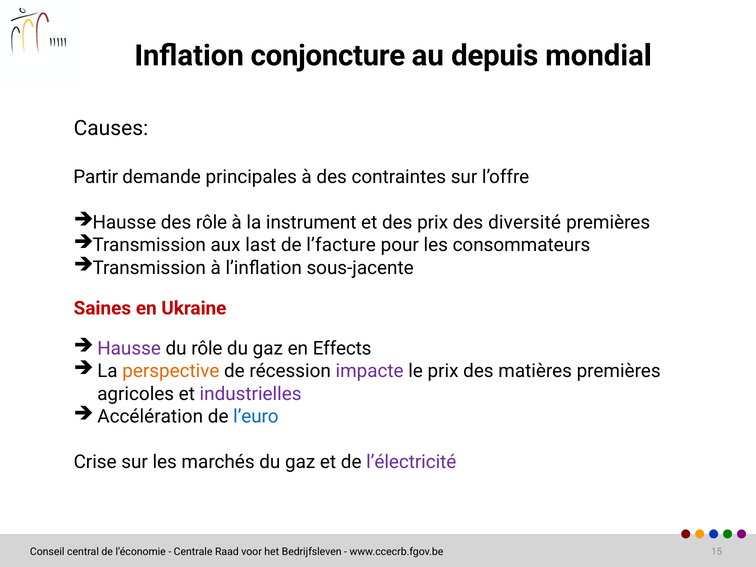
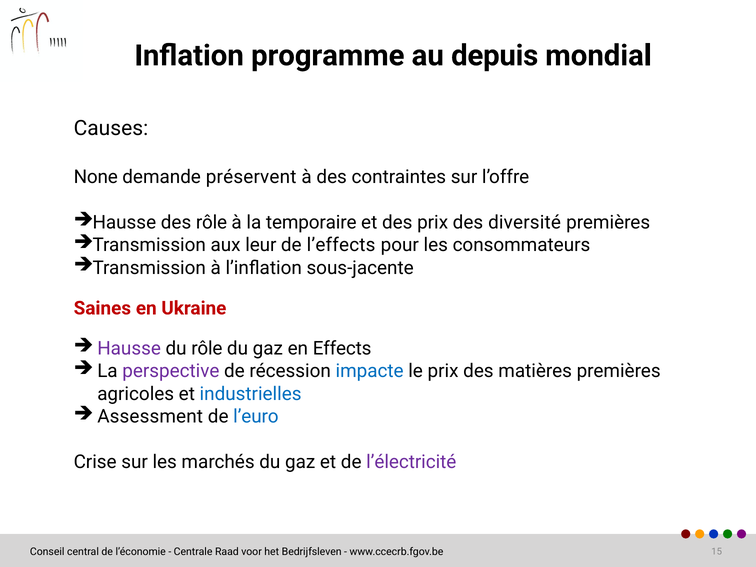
conjoncture: conjoncture -> programme (328, 56)
Partir: Partir -> None (96, 177)
principales: principales -> préservent (251, 177)
instrument: instrument -> temporaire (311, 222)
last: last -> leur (261, 245)
l’facture: l’facture -> l’effects (341, 245)
perspective colour: orange -> purple (171, 371)
impacte colour: purple -> blue (370, 371)
industrielles colour: purple -> blue (251, 394)
Accélération: Accélération -> Assessment (150, 417)
